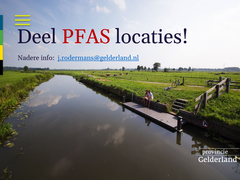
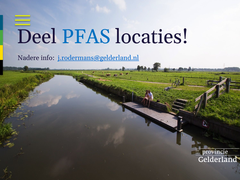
PFAS colour: red -> blue (86, 37)
